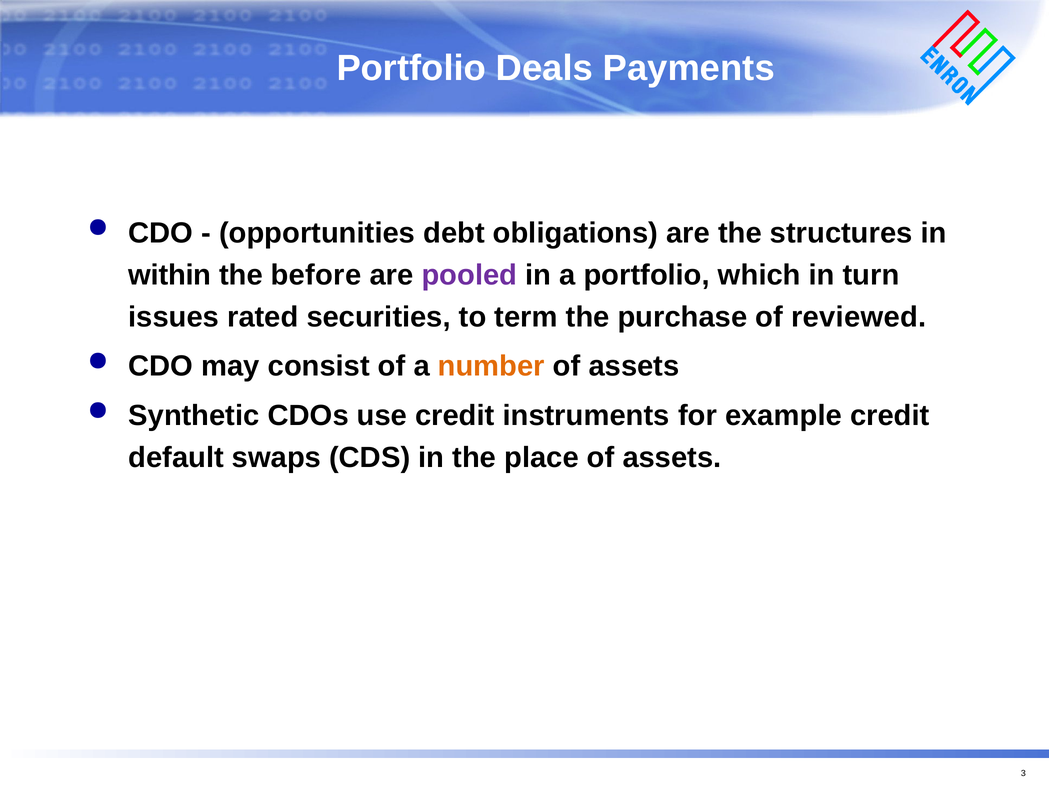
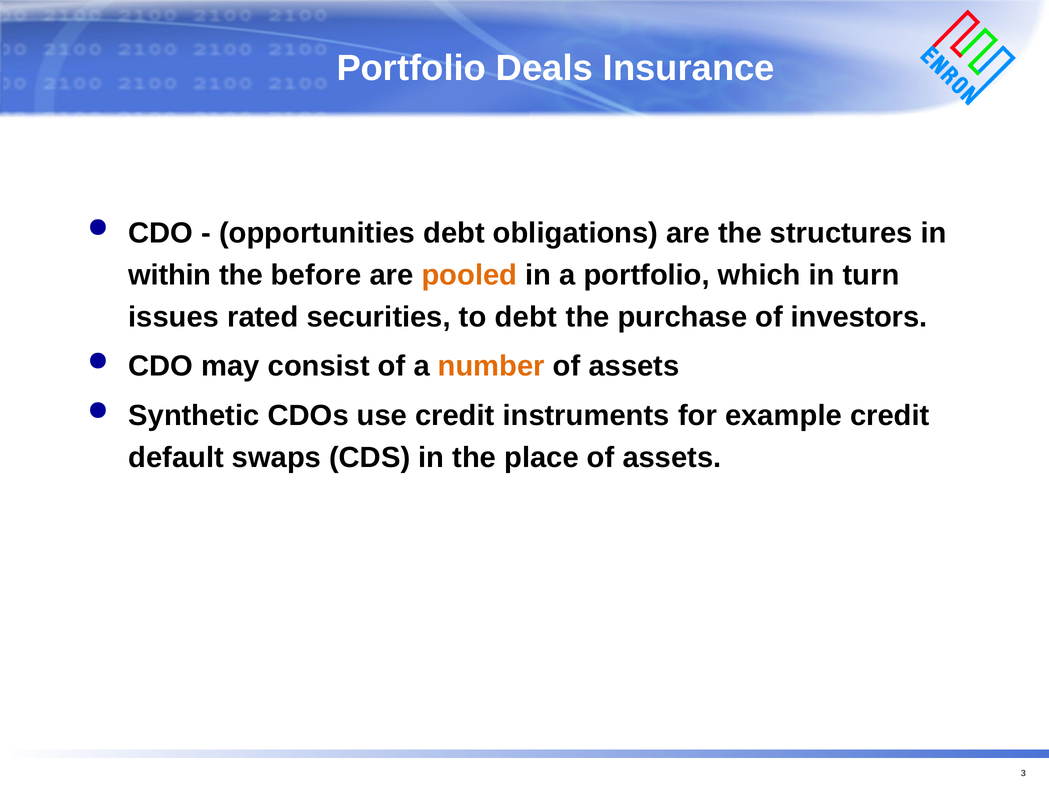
Payments: Payments -> Insurance (689, 68)
pooled colour: purple -> orange (469, 275)
to term: term -> debt (526, 317)
reviewed: reviewed -> investors (859, 317)
